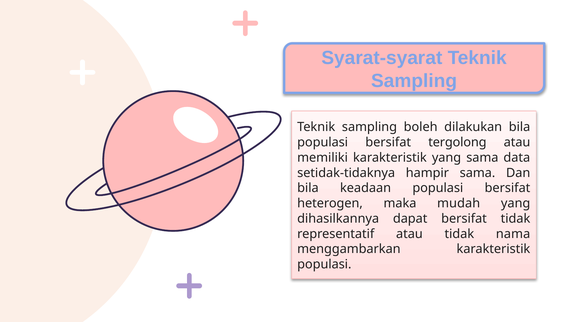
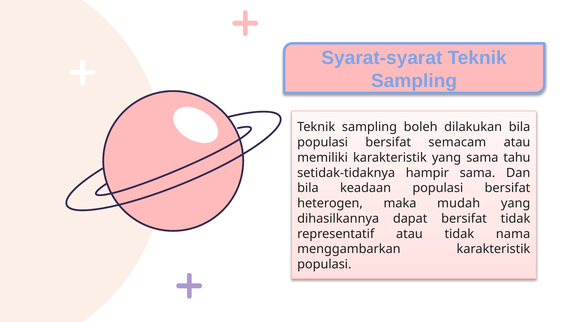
tergolong: tergolong -> semacam (457, 142)
data: data -> tahu (517, 158)
